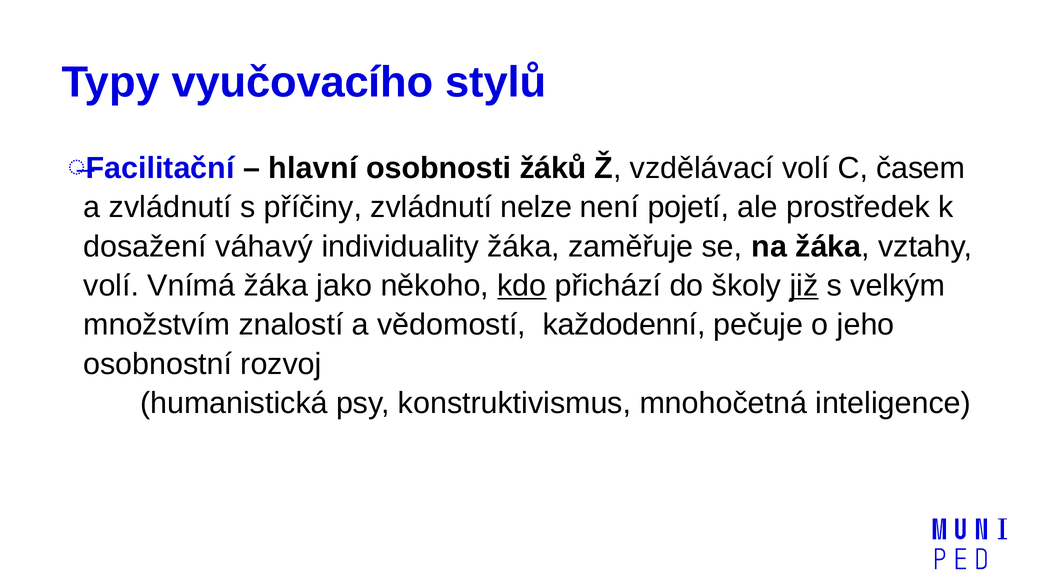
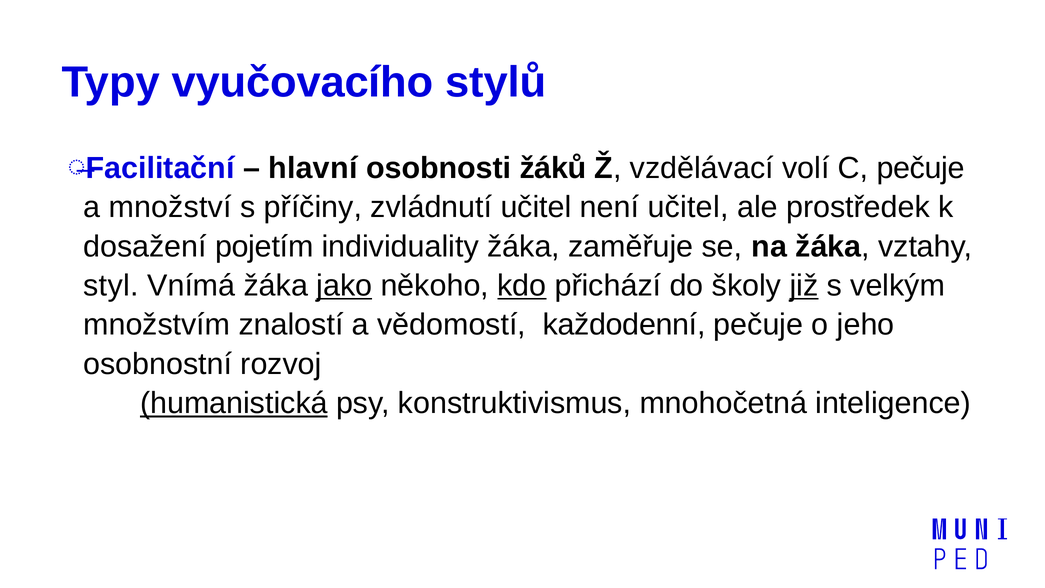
C časem: časem -> pečuje (921, 168)
a zvládnutí: zvládnutí -> množství (170, 207)
zvládnutí nelze: nelze -> učitel (536, 207)
není pojetí: pojetí -> učitel (688, 207)
váhavý: váhavý -> pojetím (264, 246)
volí: volí -> styl (111, 286)
jako underline: none -> present (344, 286)
humanistická underline: none -> present (234, 403)
